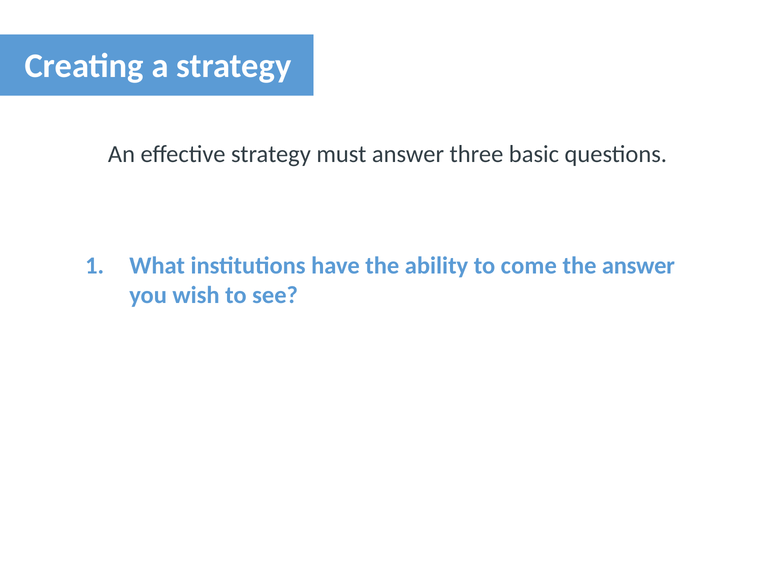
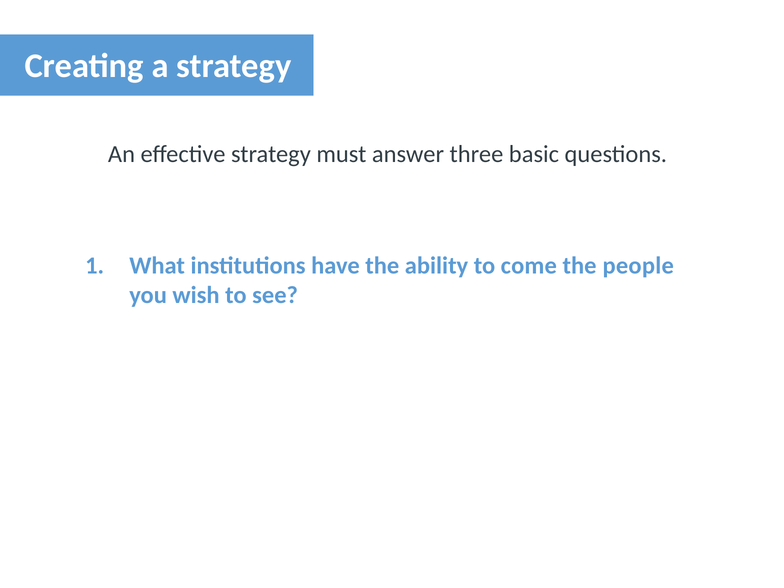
the answer: answer -> people (638, 266)
